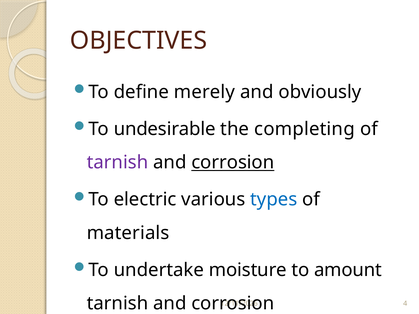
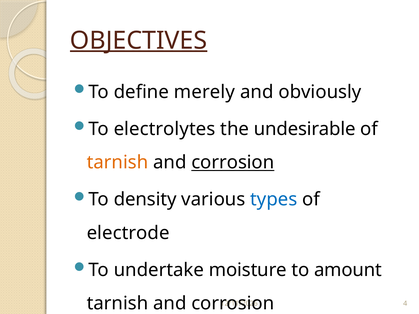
OBJECTIVES underline: none -> present (139, 41)
undesirable: undesirable -> electrolytes (165, 129)
completing: completing -> undesirable (305, 129)
tarnish colour: purple -> orange (117, 163)
electric: electric -> density (145, 200)
materials: materials -> electrode (128, 233)
